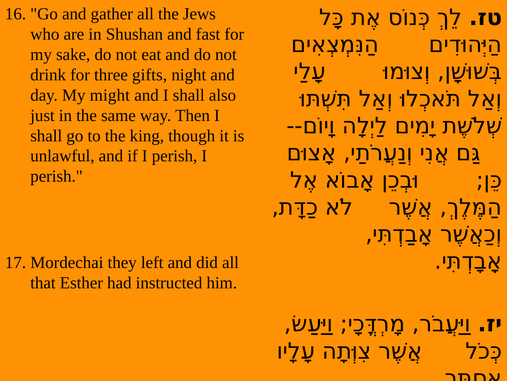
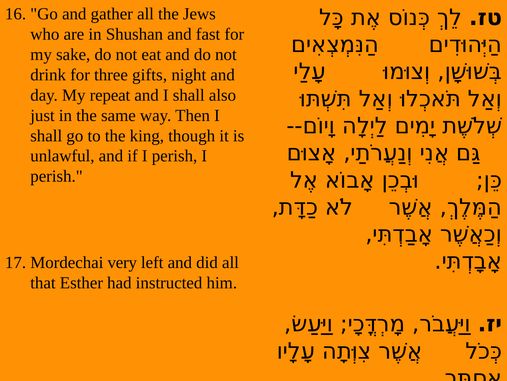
might: might -> repeat (110, 95)
they: they -> very (122, 262)
